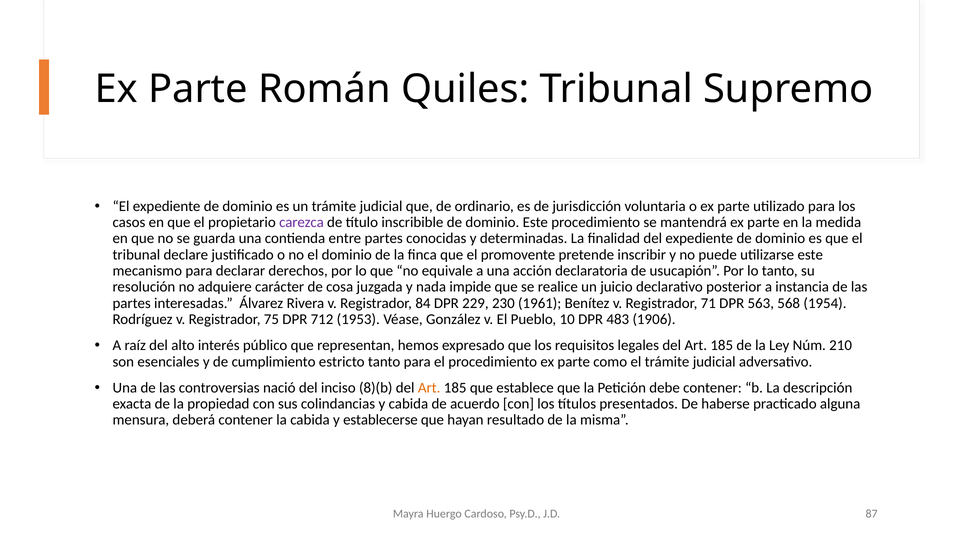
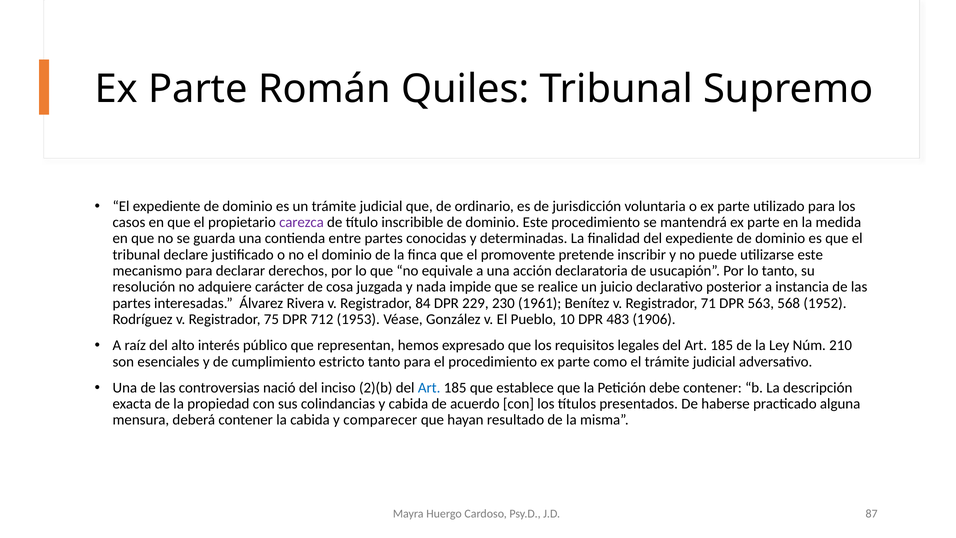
1954: 1954 -> 1952 (825, 303)
8)(b: 8)(b -> 2)(b (376, 388)
Art colour: orange -> blue (429, 388)
establecerse: establecerse -> comparecer (380, 420)
